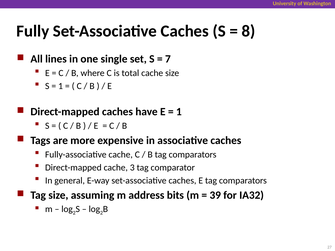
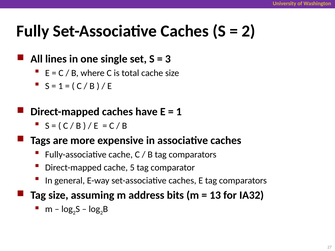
8: 8 -> 2 (248, 31)
7: 7 -> 3 (168, 59)
3: 3 -> 5 (132, 168)
39: 39 -> 13 (215, 195)
